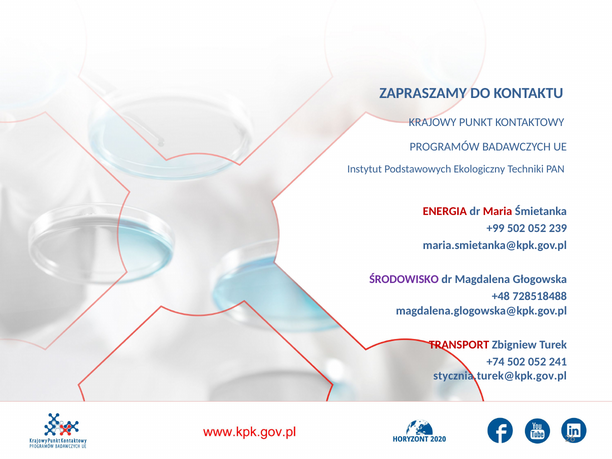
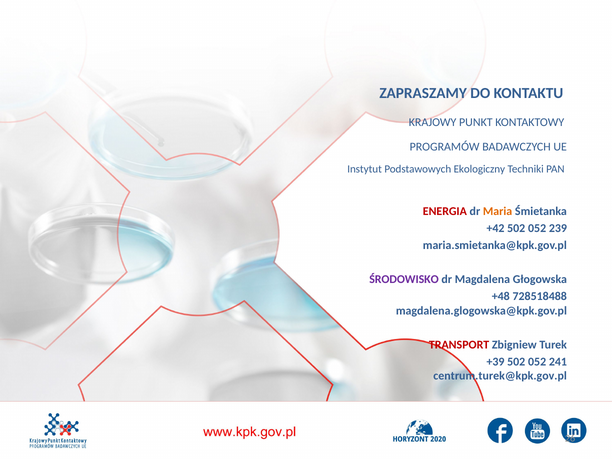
Maria colour: red -> orange (498, 211)
+99: +99 -> +42 (495, 228)
+74: +74 -> +39 (495, 362)
stycznia.turek@kpk.gov.pl: stycznia.turek@kpk.gov.pl -> centrum.turek@kpk.gov.pl (500, 376)
